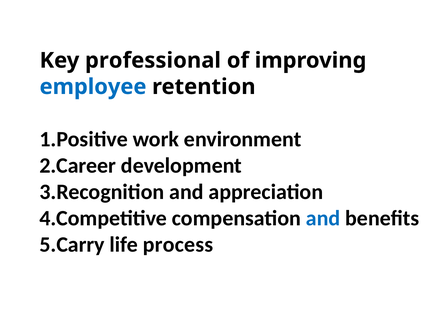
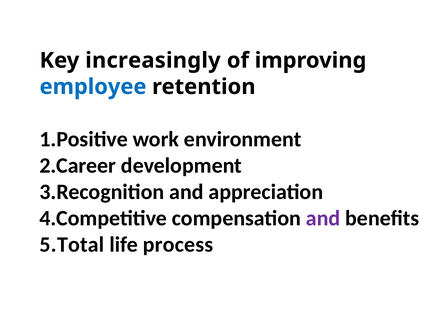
professional: professional -> increasingly (153, 60)
and colour: blue -> purple (323, 219)
5.Carry: 5.Carry -> 5.Total (72, 245)
